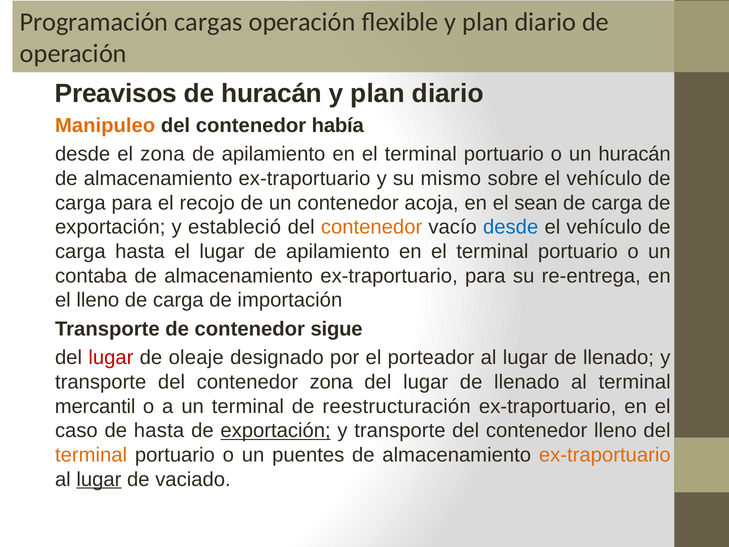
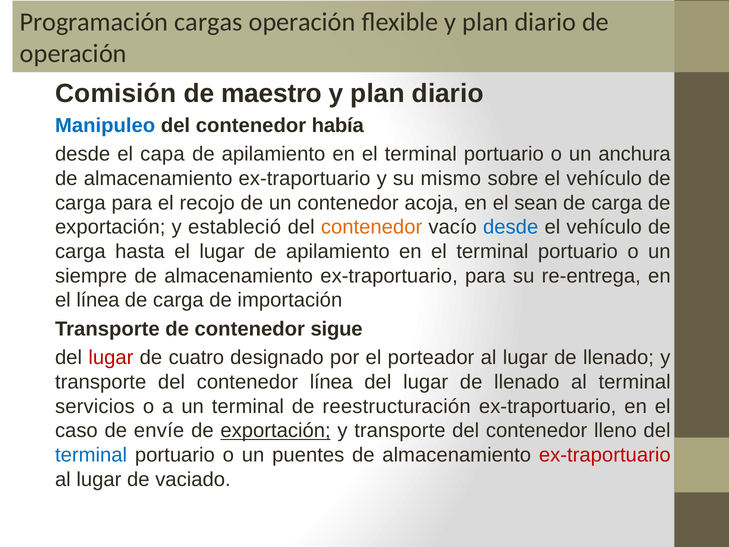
Preavisos: Preavisos -> Comisión (116, 93)
de huracán: huracán -> maestro (272, 93)
Manipuleo colour: orange -> blue (105, 125)
el zona: zona -> capa (162, 154)
un huracán: huracán -> anchura (635, 154)
contaba: contaba -> siempre (91, 276)
el lleno: lleno -> línea (98, 300)
oleaje: oleaje -> cuatro (196, 358)
contenedor zona: zona -> línea (331, 382)
mercantil: mercantil -> servicios (95, 406)
de hasta: hasta -> envíe (159, 430)
terminal colour: orange -> blue (91, 455)
ex-traportuario colour: orange -> red (605, 455)
lugar underline: present -> none (99, 479)
